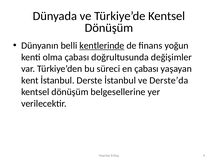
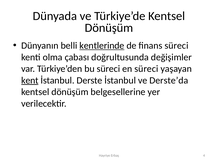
finans yoğun: yoğun -> süreci (176, 46)
en çabası: çabası -> süreci (146, 69)
kent underline: none -> present (30, 81)
